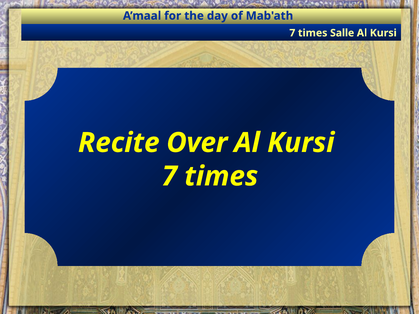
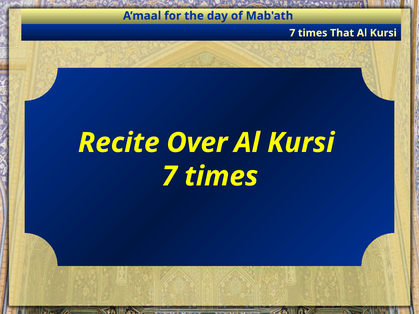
Salle: Salle -> That (342, 33)
